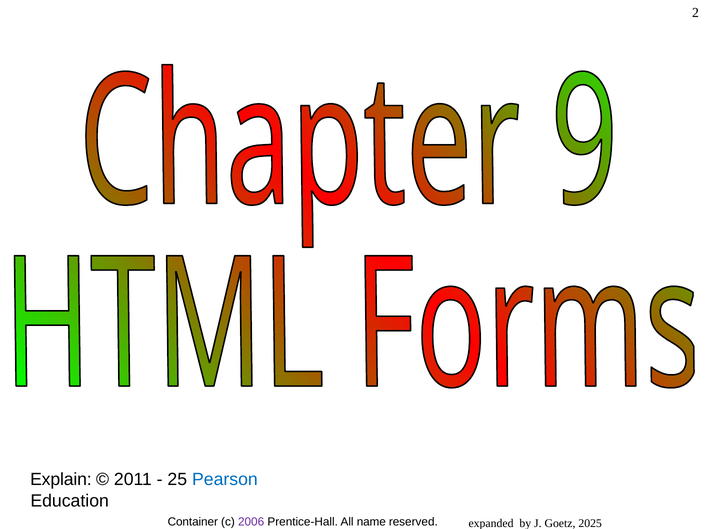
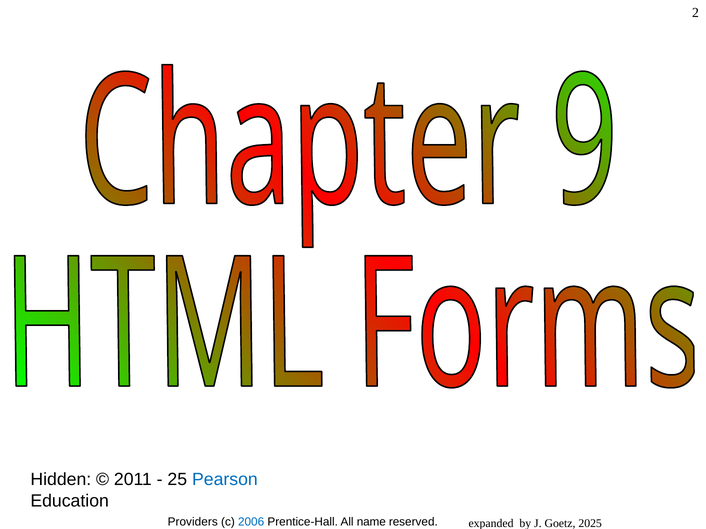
Explain: Explain -> Hidden (61, 480)
Container: Container -> Providers (193, 523)
2006 colour: purple -> blue (251, 523)
